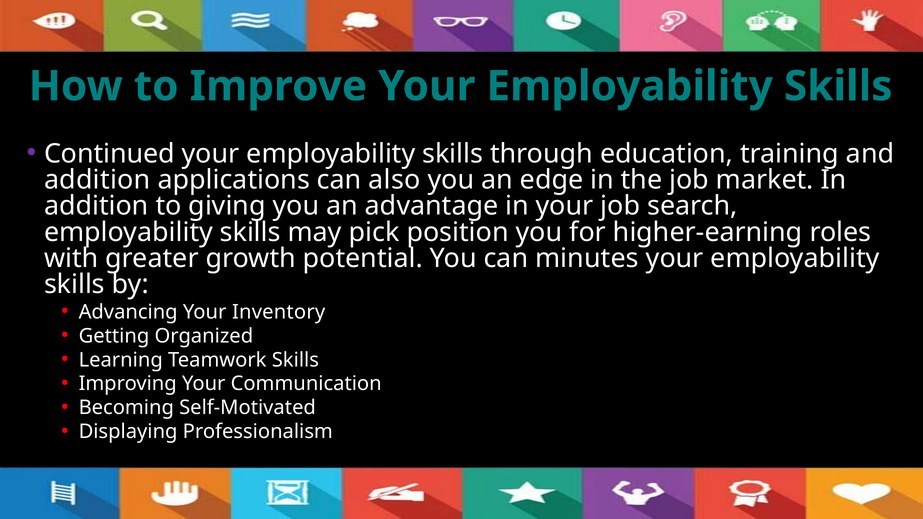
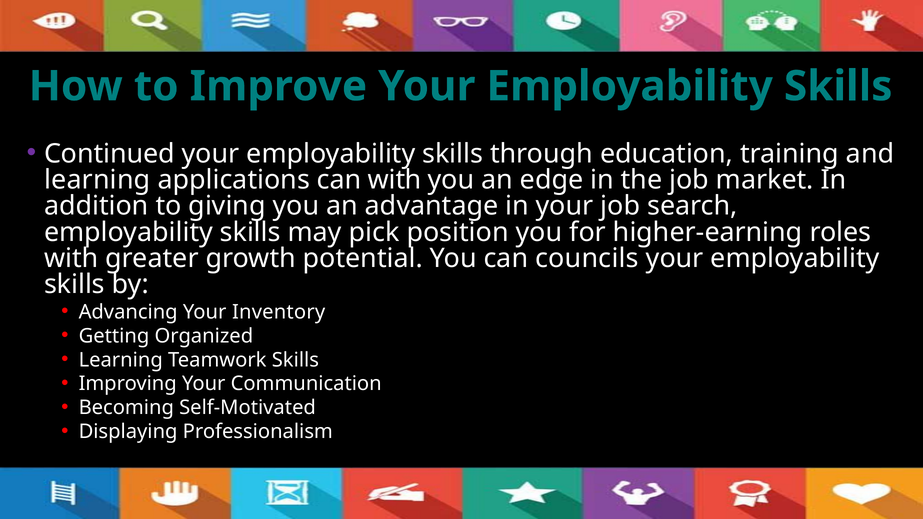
addition: addition -> learning (97, 180)
can also: also -> with (395, 180)
minutes: minutes -> councils (587, 258)
